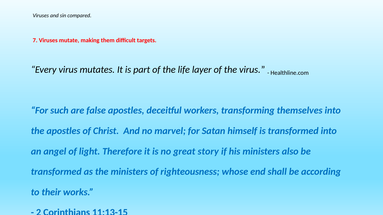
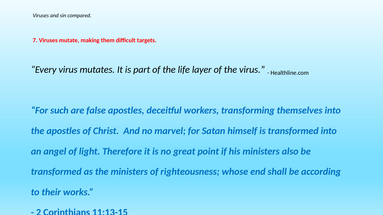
story: story -> point (208, 152)
